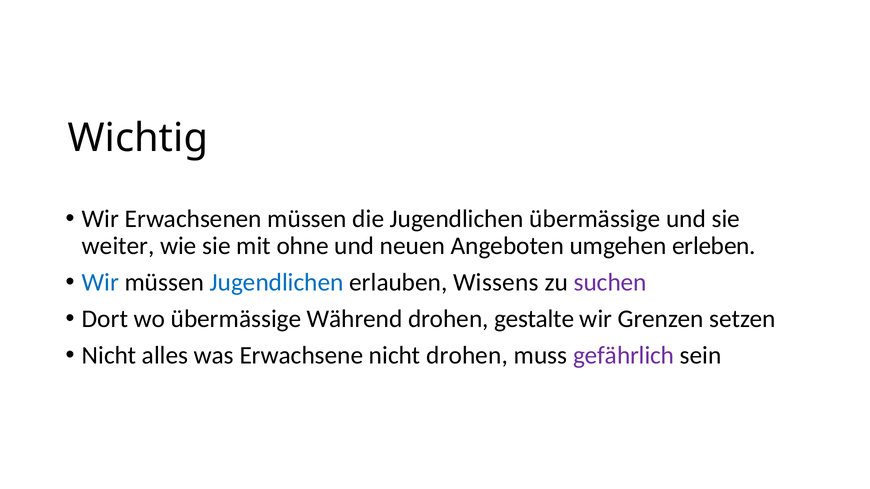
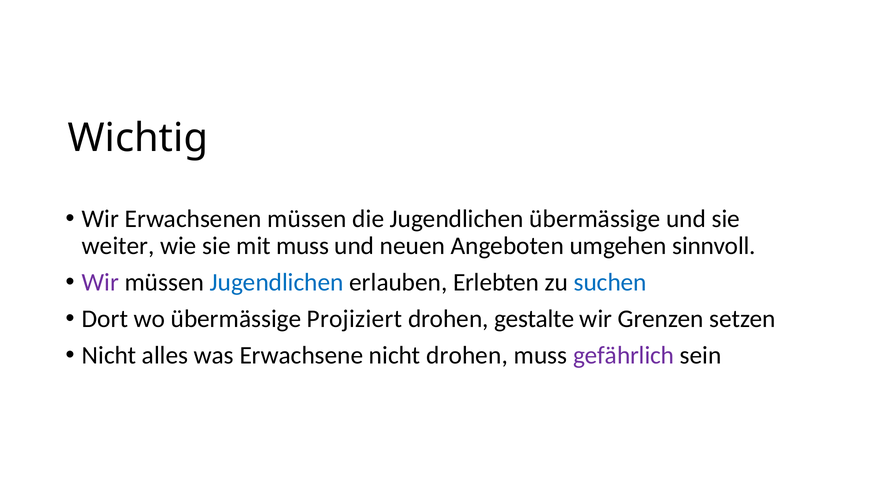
mit ohne: ohne -> muss (303, 246)
erleben: erleben -> sinnvoll (714, 246)
Wir colour: blue -> purple (100, 283)
Wissens: Wissens -> Erlebten (496, 283)
suchen colour: purple -> blue (610, 283)
Während: Während -> Projiziert (355, 319)
